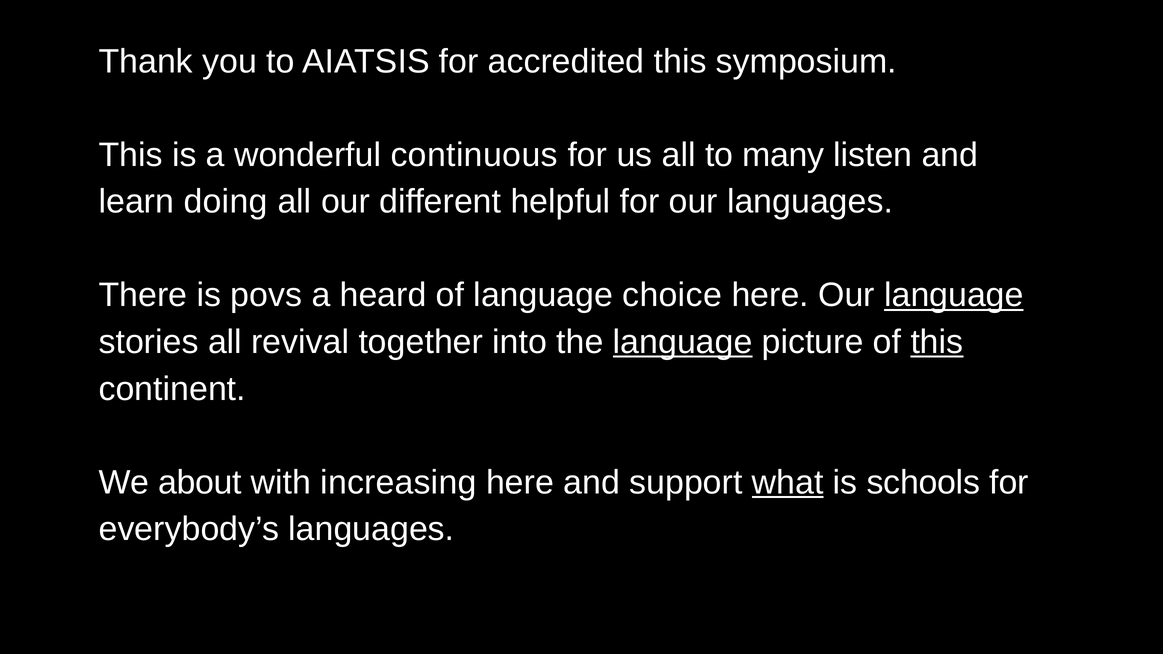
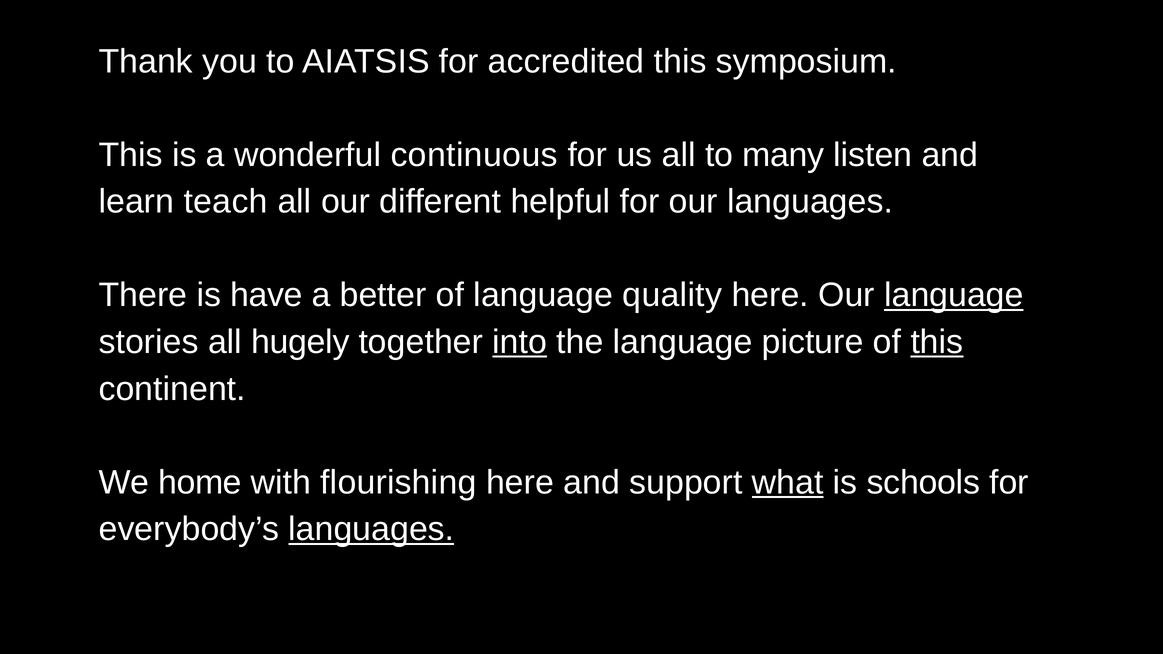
doing: doing -> teach (226, 202)
povs: povs -> have (266, 295)
heard: heard -> better (383, 295)
choice: choice -> quality (672, 295)
revival: revival -> hugely (300, 342)
into underline: none -> present (520, 342)
language underline: present -> none (683, 342)
about: about -> home (200, 483)
increasing: increasing -> flourishing (398, 483)
languages underline: none -> present (371, 529)
